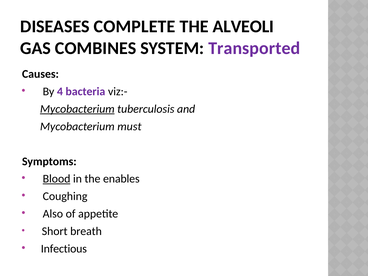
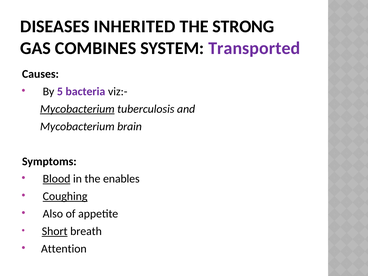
COMPLETE: COMPLETE -> INHERITED (135, 26)
ALVEOLI: ALVEOLI -> STRONG (243, 26)
4: 4 -> 5 (60, 91)
must: must -> brain (130, 126)
Coughing underline: none -> present (65, 196)
Short underline: none -> present (55, 231)
Infectious: Infectious -> Attention (64, 249)
